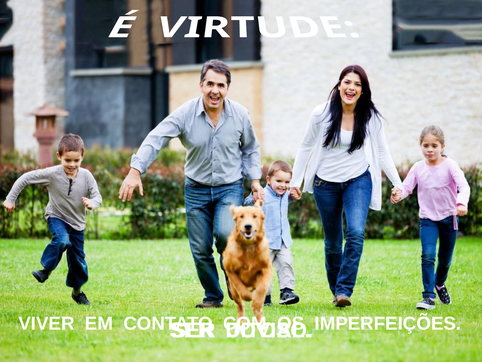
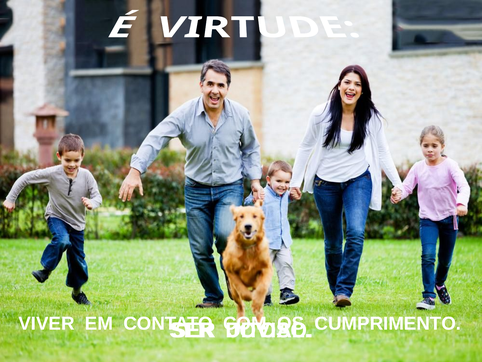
IMPERFEIÇÕES: IMPERFEIÇÕES -> CUMPRIMENTO (388, 323)
